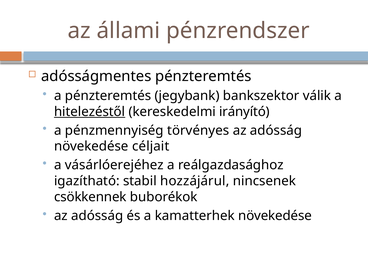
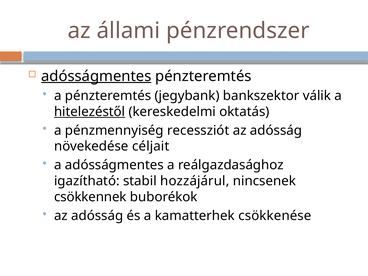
adósságmentes underline: none -> present (96, 76)
irányító: irányító -> oktatás (244, 112)
törvényes: törvényes -> recessziót (198, 130)
a vásárlóerejéhez: vásárlóerejéhez -> adósságmentes (114, 165)
kamatterhek növekedése: növekedése -> csökkenése (275, 216)
